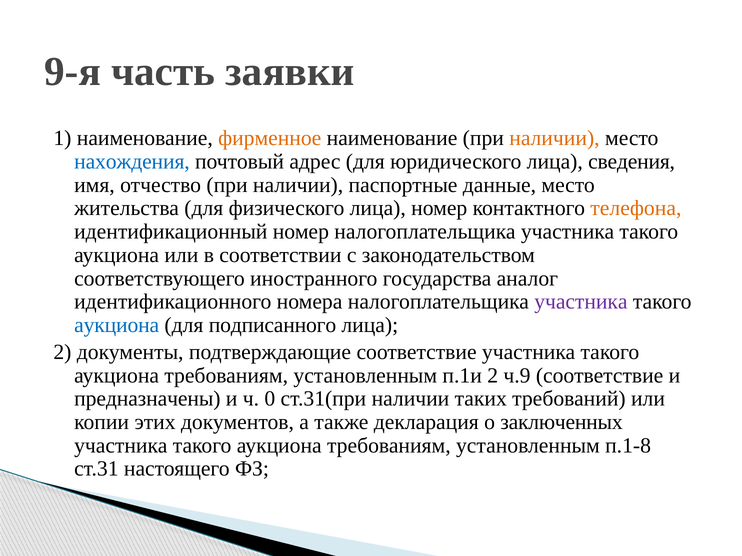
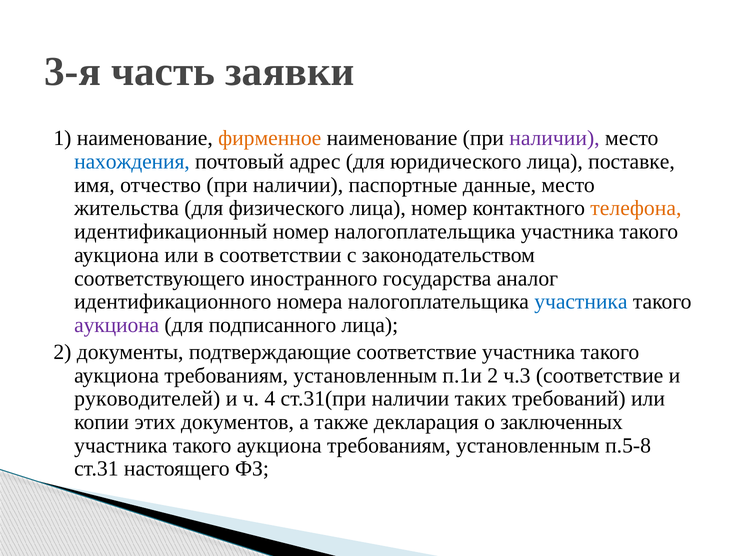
9-я: 9-я -> 3-я (73, 72)
наличии colour: orange -> purple (554, 138)
сведения: сведения -> поставке (632, 162)
участника colour: purple -> blue (581, 302)
аукциона colour: blue -> purple (117, 325)
ч.9: ч.9 -> ч.3 (517, 376)
предназначены: предназначены -> руководителей (147, 399)
0: 0 -> 4 (270, 399)
п.1-8: п.1-8 -> п.5-8 (628, 446)
